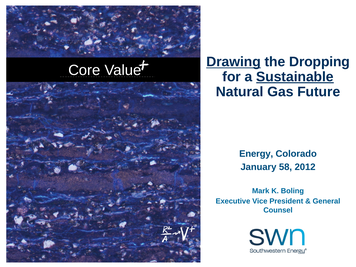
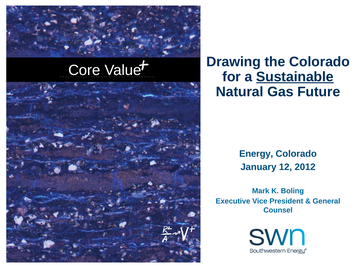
Drawing underline: present -> none (234, 62)
the Dropping: Dropping -> Colorado (320, 62)
58: 58 -> 12 (286, 167)
